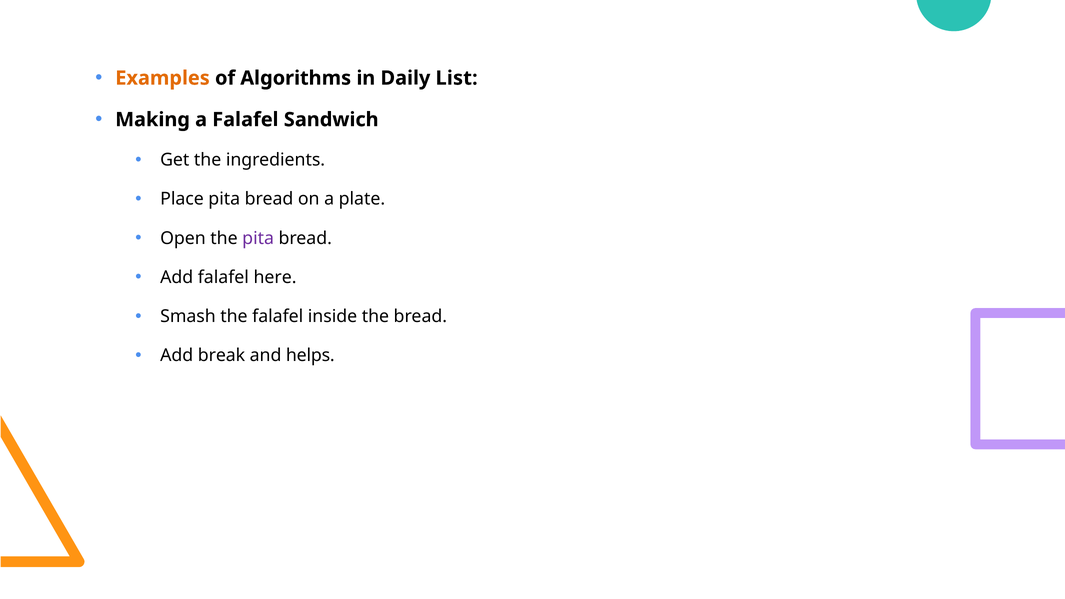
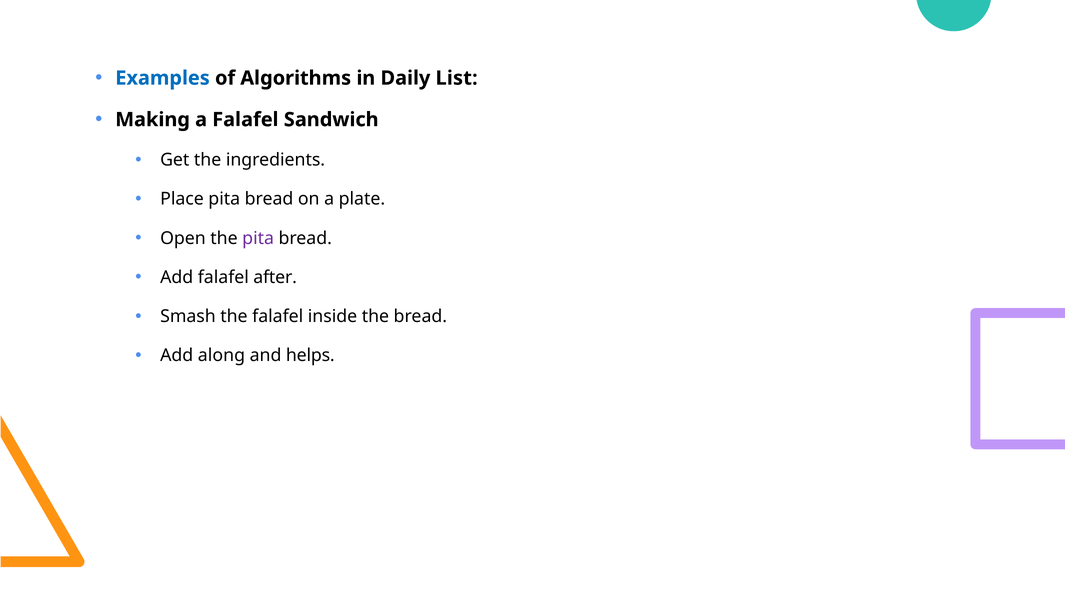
Examples colour: orange -> blue (163, 78)
here: here -> after (275, 277)
break: break -> along (221, 356)
